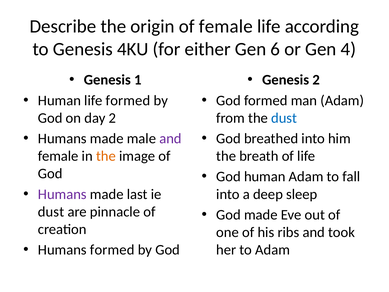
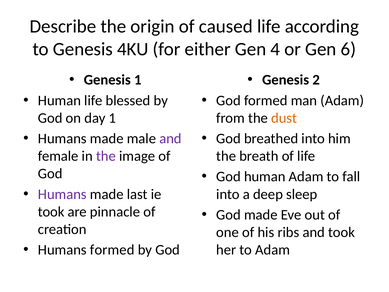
of female: female -> caused (226, 26)
6: 6 -> 4 (275, 49)
4: 4 -> 6 (348, 49)
life formed: formed -> blessed (128, 100)
day 2: 2 -> 1 (112, 118)
dust colour: blue -> orange (284, 118)
the colour: orange -> purple (106, 156)
dust: dust -> took (51, 212)
